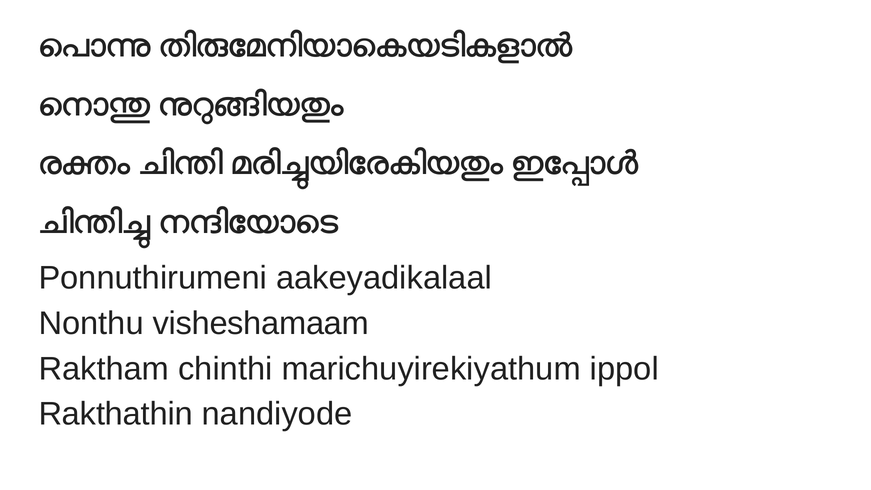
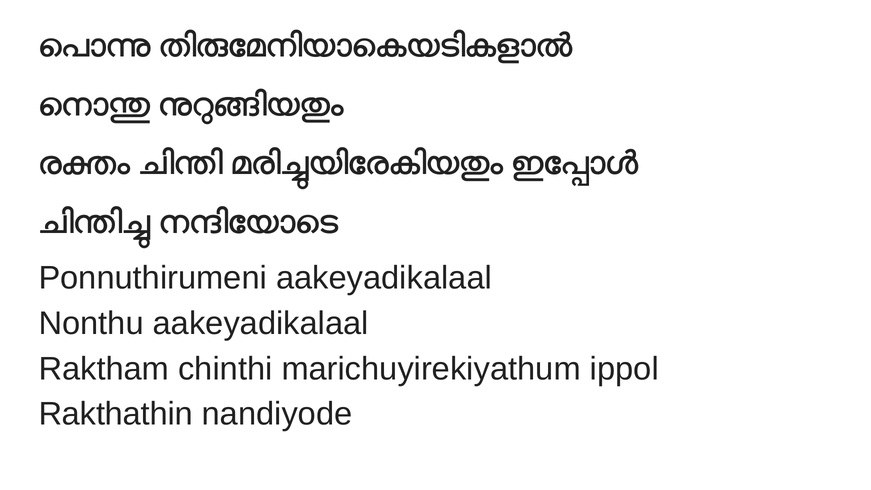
Nonthu visheshamaam: visheshamaam -> aakeyadikalaal (261, 323)
